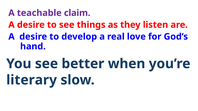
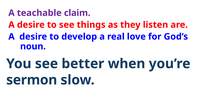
hand: hand -> noun (33, 47)
literary: literary -> sermon (32, 80)
